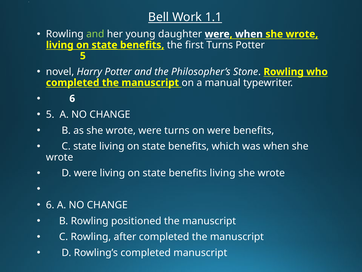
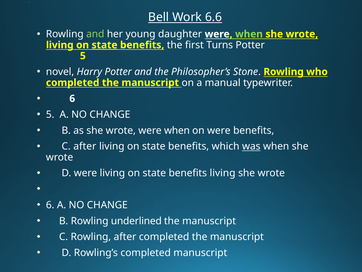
1.1: 1.1 -> 6.6 (214, 17)
when colour: white -> light green (249, 34)
wrote were turns: turns -> when (177, 130)
C state: state -> after (85, 146)
was underline: none -> present (251, 146)
positioned: positioned -> underlined (136, 221)
